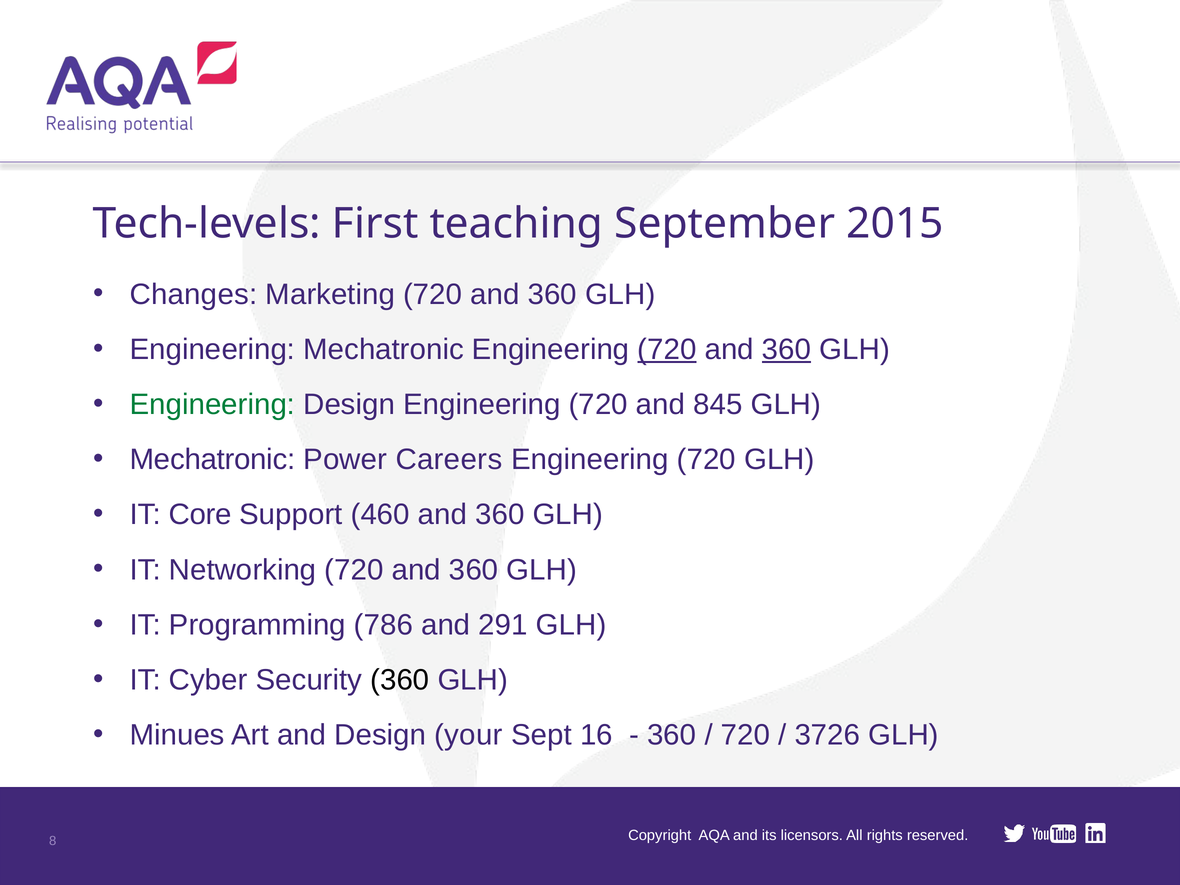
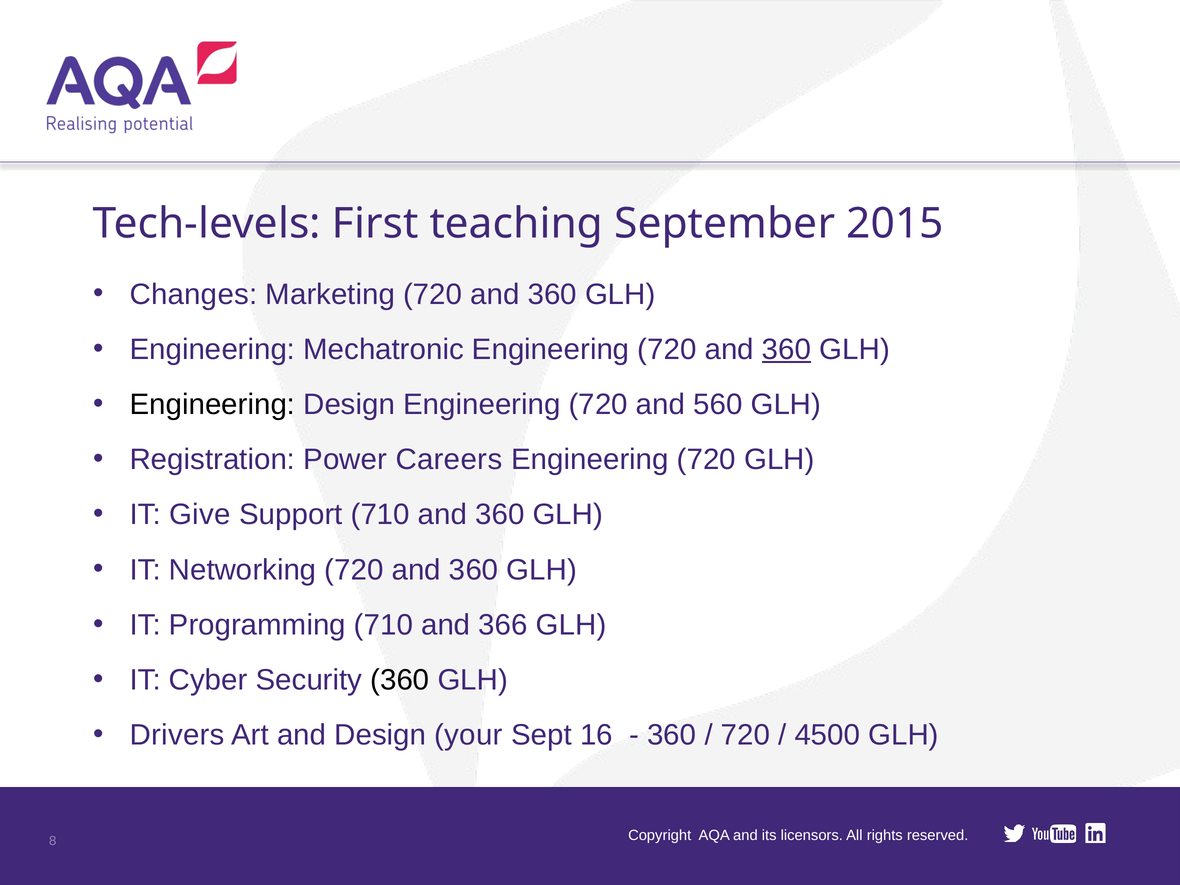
720 underline: present -> none (667, 349)
Engineering colour: green -> black (212, 404)
845: 845 -> 560 (718, 404)
Mechatronic: Mechatronic -> Registration (212, 460)
Core: Core -> Give (200, 515)
Support 460: 460 -> 710 (380, 515)
Programming 786: 786 -> 710 (383, 625)
291: 291 -> 366 (503, 625)
Minues: Minues -> Drivers (177, 735)
3726: 3726 -> 4500 (827, 735)
